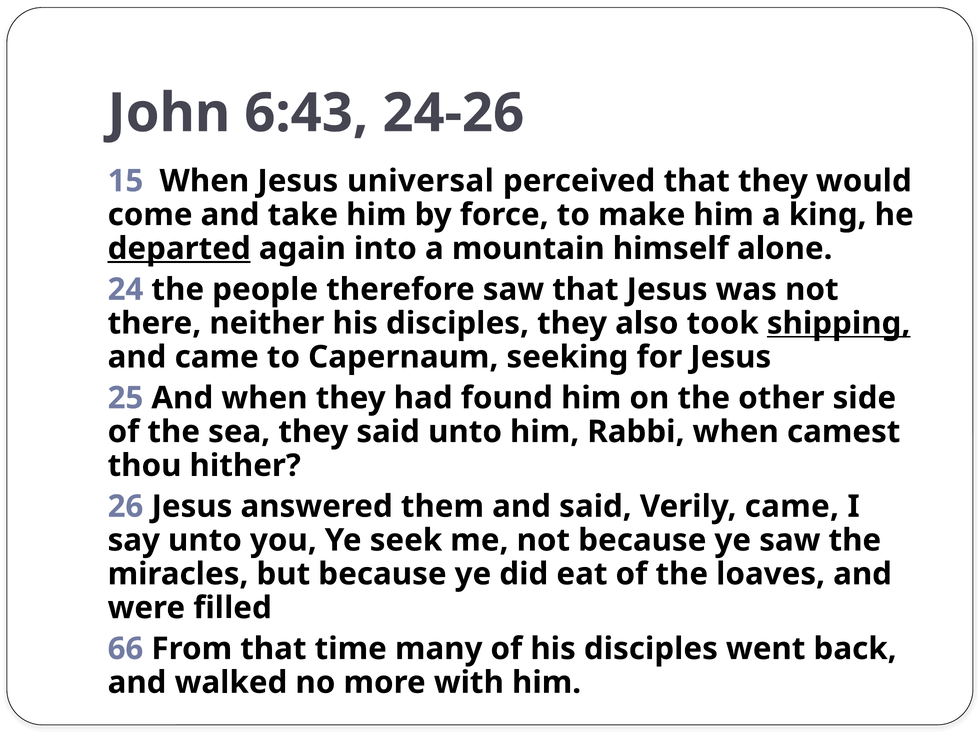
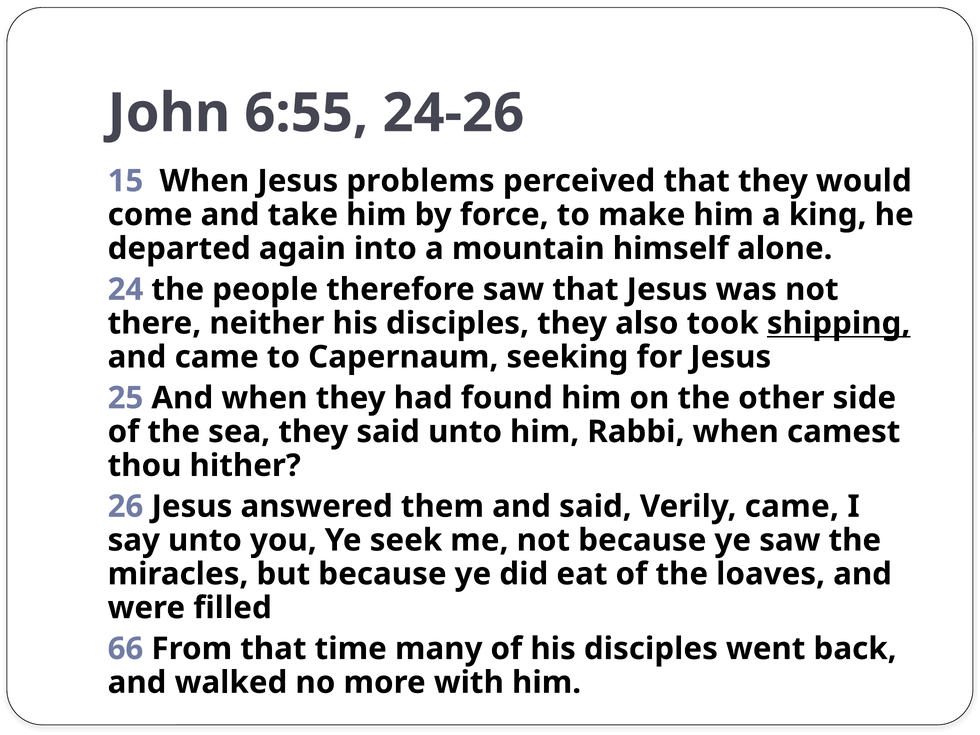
6:43: 6:43 -> 6:55 (306, 113)
universal: universal -> problems (420, 181)
departed underline: present -> none (179, 249)
